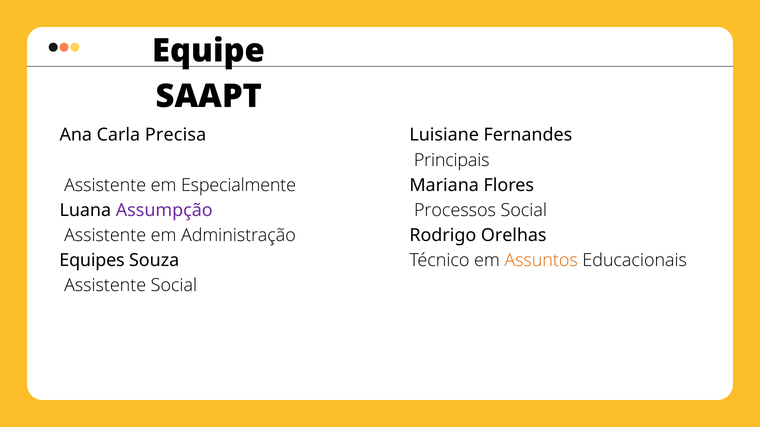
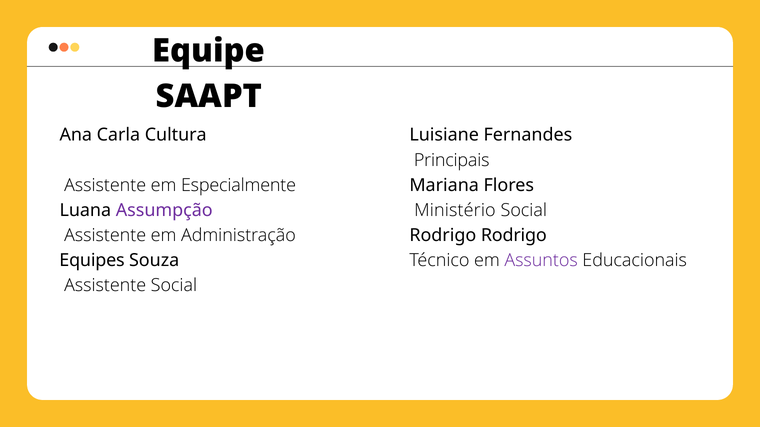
Precisa: Precisa -> Cultura (176, 135)
Processos: Processos -> Ministério (455, 211)
Rodrigo Orelhas: Orelhas -> Rodrigo (514, 236)
Assuntos colour: orange -> purple (541, 261)
